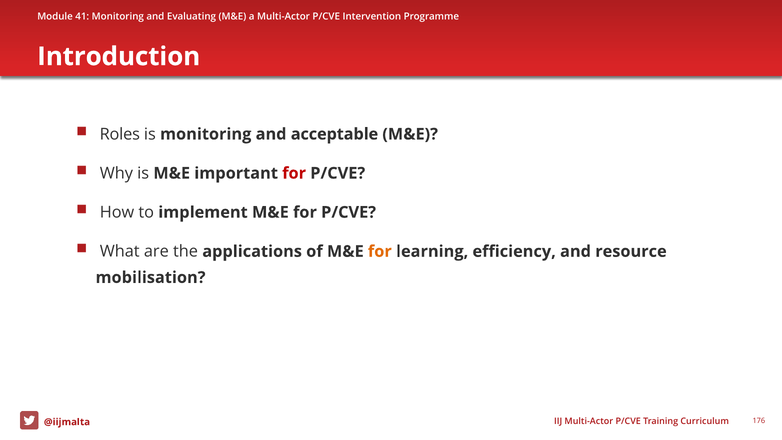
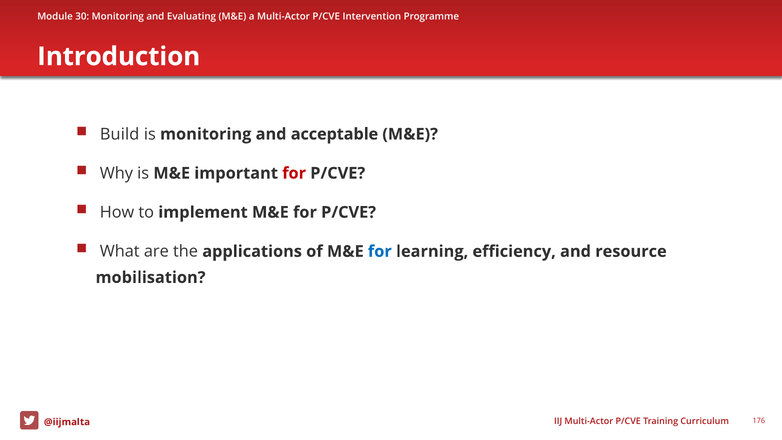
41: 41 -> 30 (82, 16)
Roles: Roles -> Build (120, 134)
for colour: orange -> blue (380, 251)
